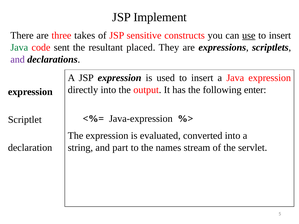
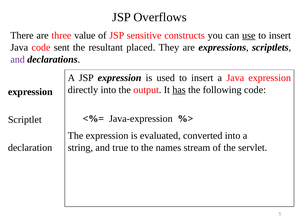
Implement: Implement -> Overflows (160, 17)
takes: takes -> value (85, 36)
Java colour: green -> black (19, 48)
has underline: none -> present (179, 90)
following enter: enter -> code (255, 90)
part: part -> true (120, 148)
